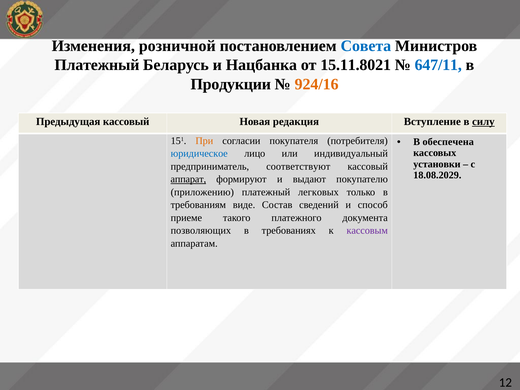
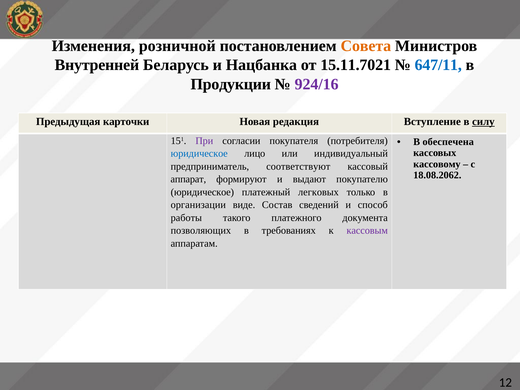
Совета colour: blue -> orange (366, 46)
Платежный: Платежный -> Внутренней (97, 65)
15.11.8021: 15.11.8021 -> 15.11.7021 (356, 65)
924/16 colour: orange -> purple (317, 84)
Предыдущая кассовый: кассовый -> карточки (126, 122)
При colour: orange -> purple (204, 141)
установки: установки -> кассовому (437, 164)
18.08.2029: 18.08.2029 -> 18.08.2062 (437, 175)
аппарат underline: present -> none (188, 179)
приложению: приложению -> юридическое (202, 192)
требованиям: требованиям -> организации (198, 205)
приеме: приеме -> работы (186, 218)
